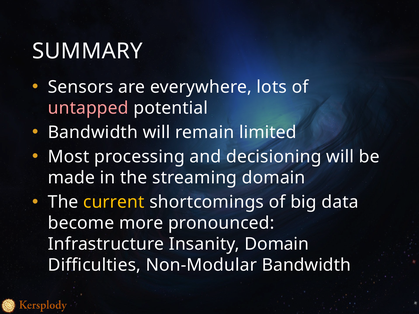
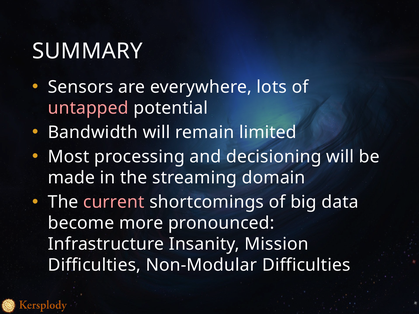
current colour: yellow -> pink (114, 202)
Insanity Domain: Domain -> Mission (277, 244)
Non-Modular Bandwidth: Bandwidth -> Difficulties (306, 265)
